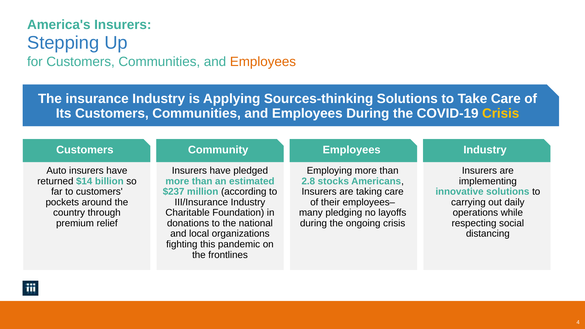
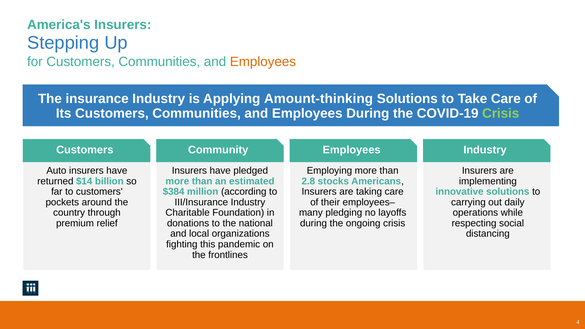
Sources-thinking: Sources-thinking -> Amount-thinking (319, 99)
Crisis colour: yellow -> light green (501, 113)
$237: $237 -> $384 (174, 192)
